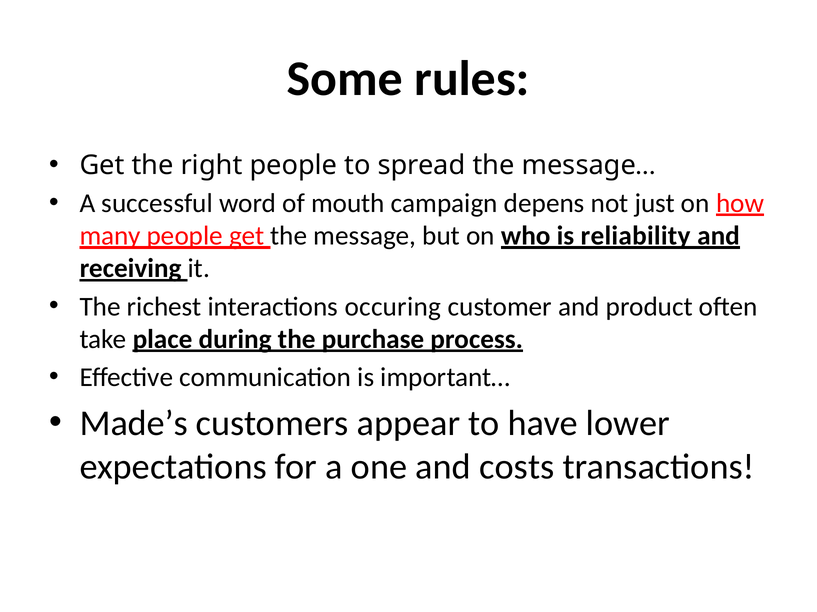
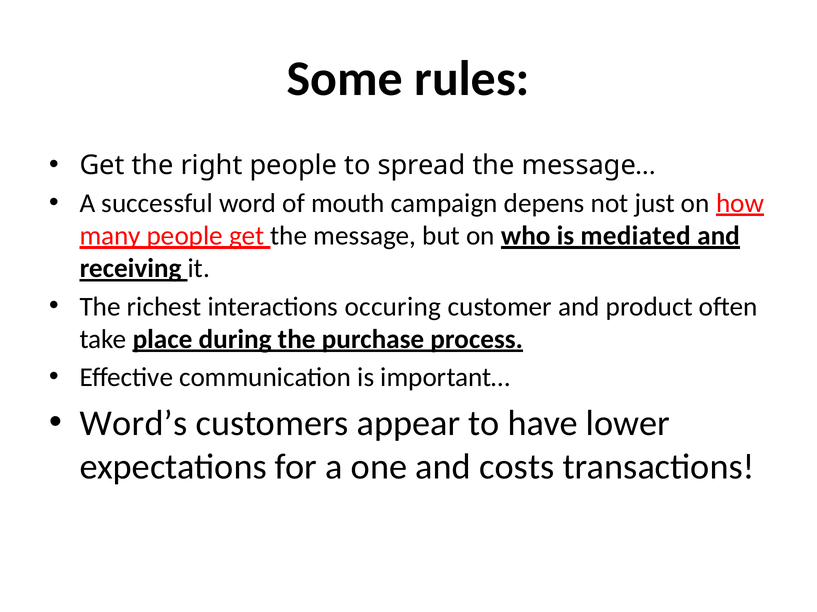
reliability: reliability -> mediated (636, 236)
Made’s: Made’s -> Word’s (134, 424)
